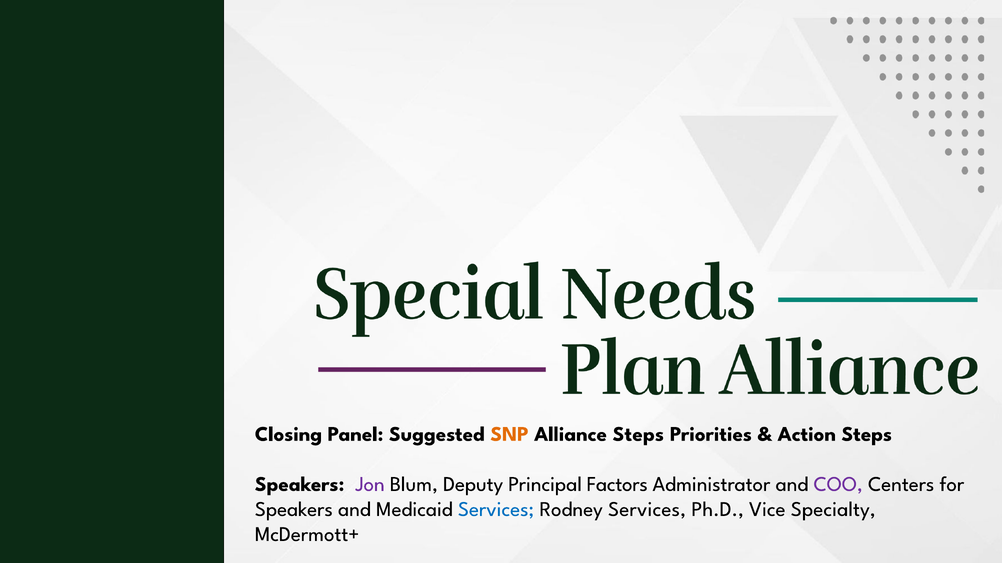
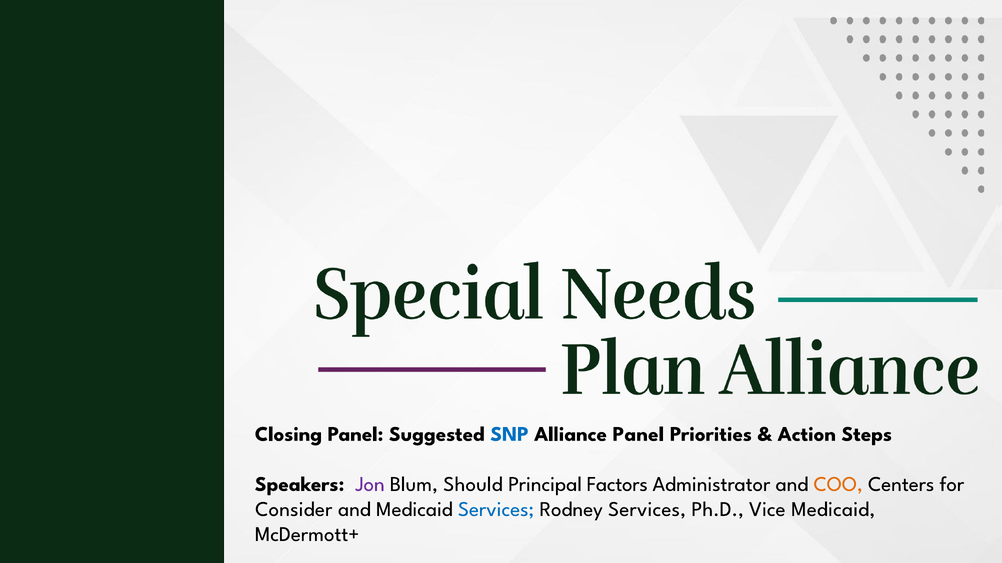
SNP colour: orange -> blue (510, 434)
Alliance Steps: Steps -> Panel (638, 434)
Deputy: Deputy -> Should (473, 485)
COO colour: purple -> orange (838, 485)
Speakers: Speakers -> Consider (294, 510)
Vice Specialty: Specialty -> Medicaid (833, 510)
